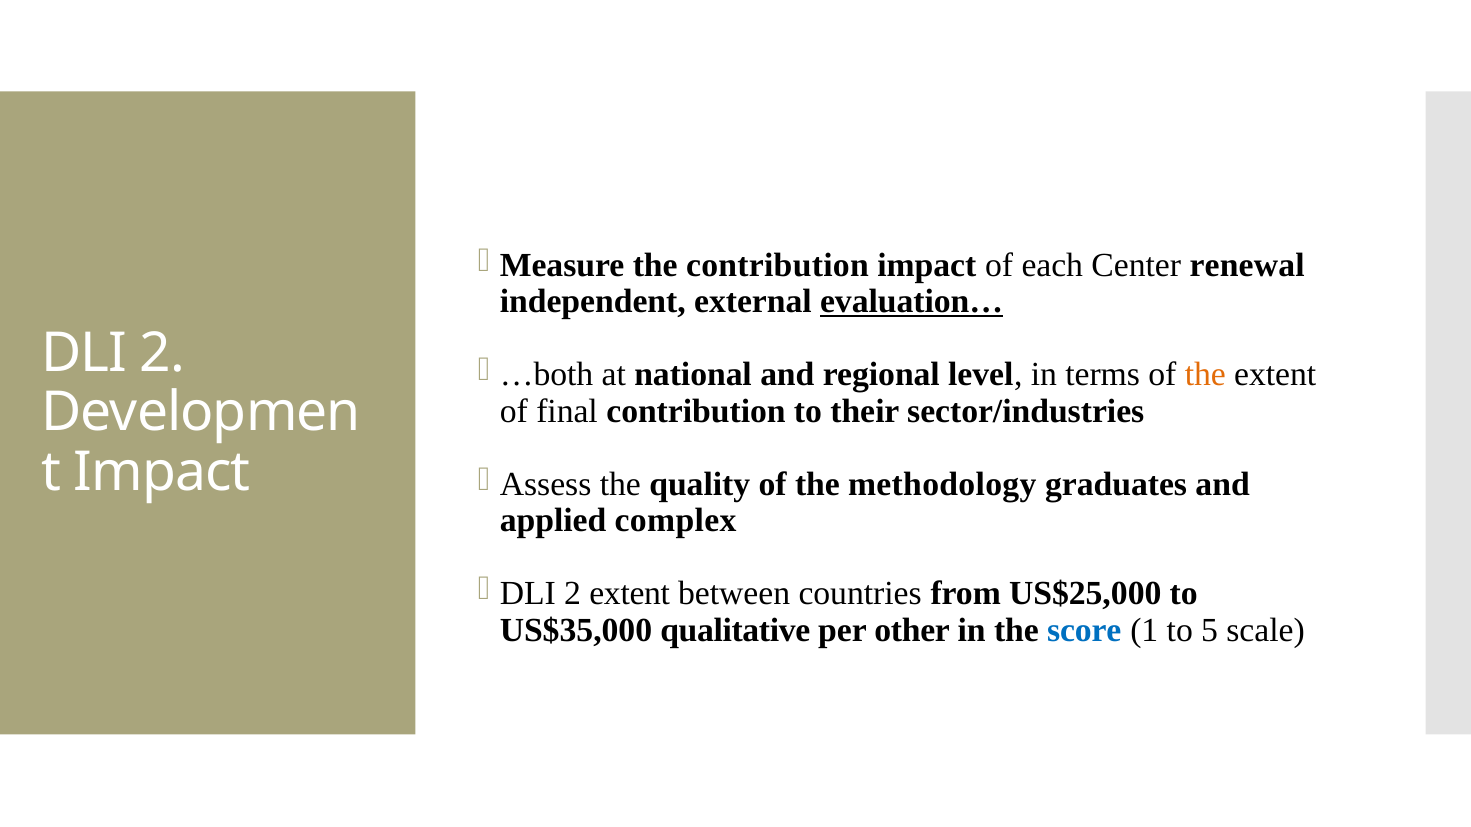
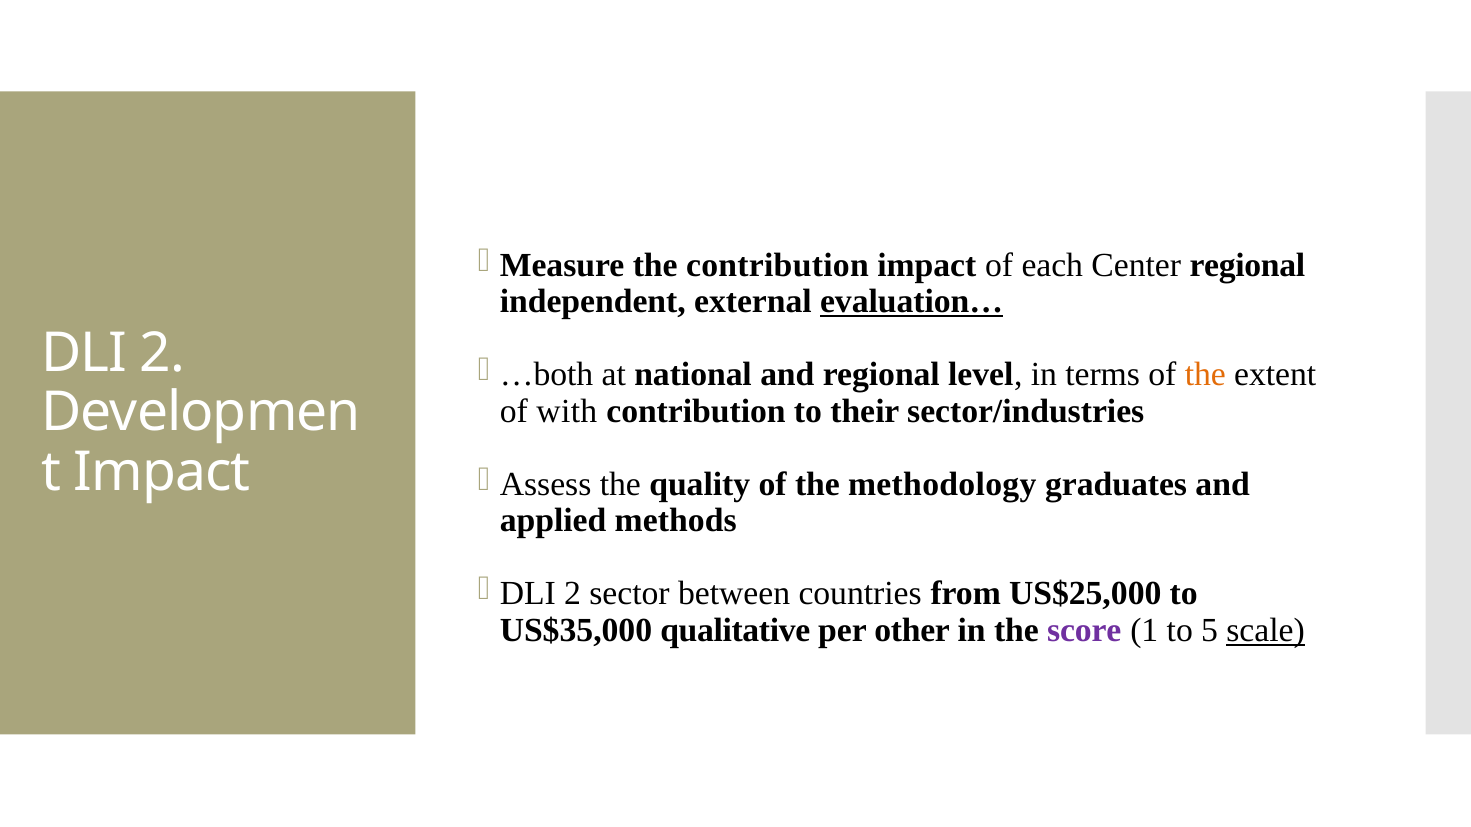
Center renewal: renewal -> regional (1247, 265)
final: final -> with (567, 411)
complex: complex -> methods (676, 521)
2 extent: extent -> sector (630, 594)
score colour: blue -> purple (1084, 630)
scale underline: none -> present (1266, 630)
